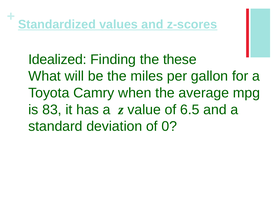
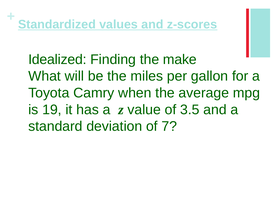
these: these -> make (180, 60)
83: 83 -> 19 (52, 110)
6.5: 6.5 -> 3.5 (190, 110)
0: 0 -> 7 (169, 126)
